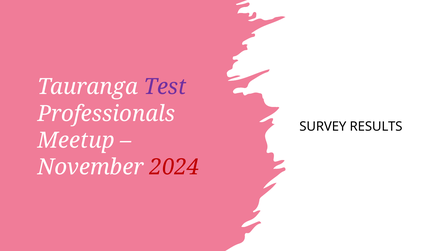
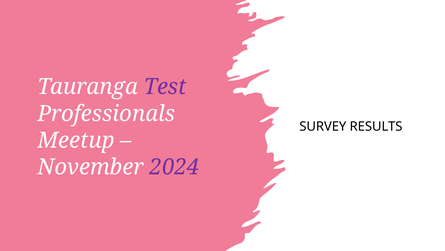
2024 colour: red -> purple (174, 167)
